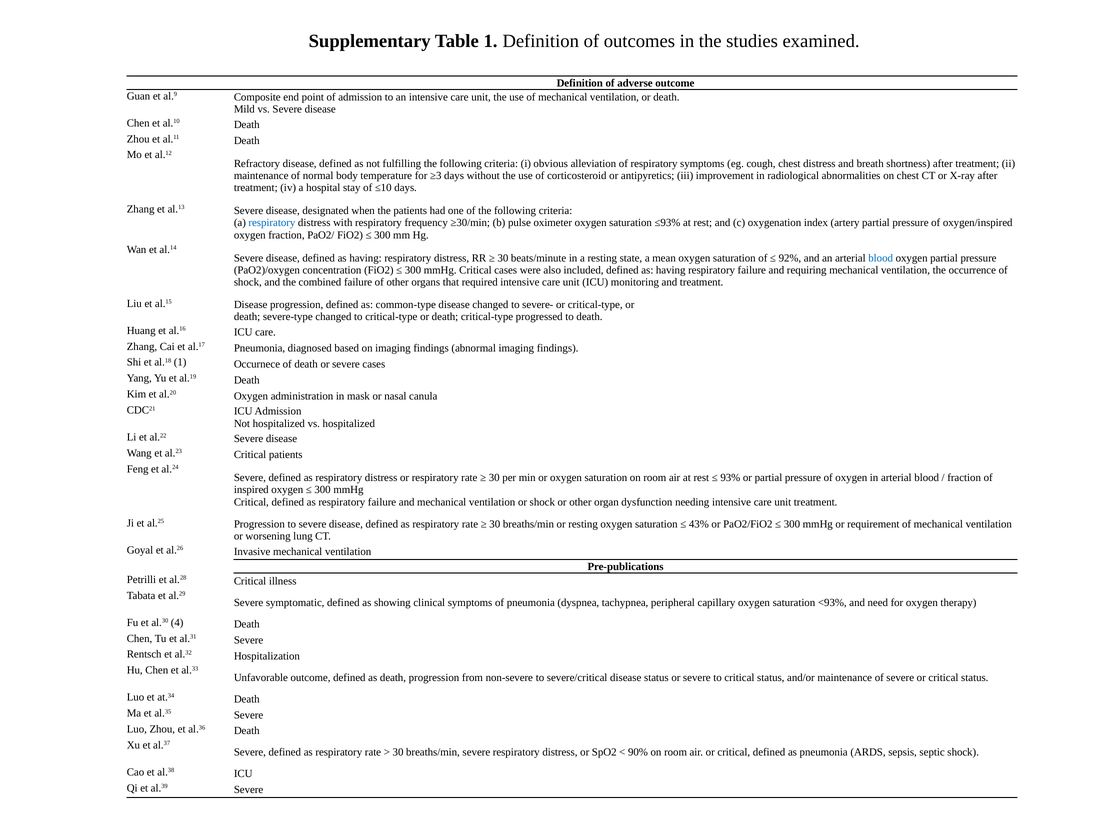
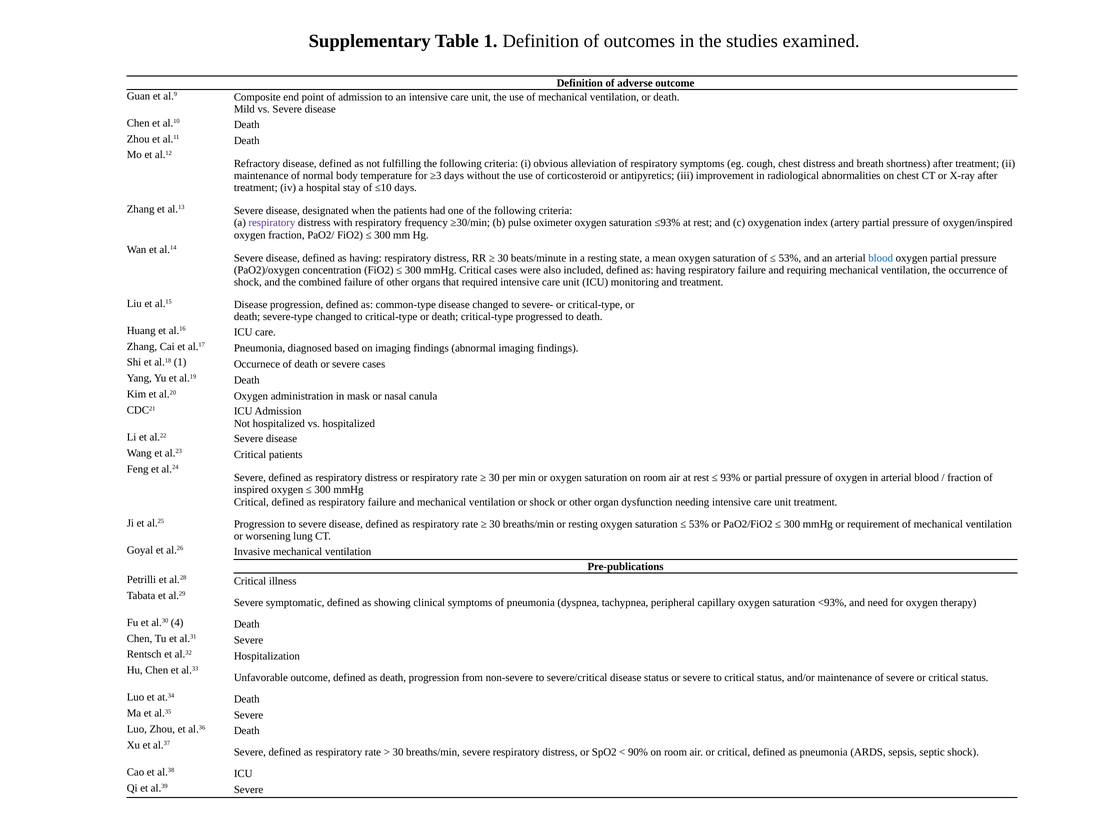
respiratory colour: blue -> purple (272, 223)
92%: 92% -> 53% (790, 258)
43%: 43% -> 53% (699, 524)
